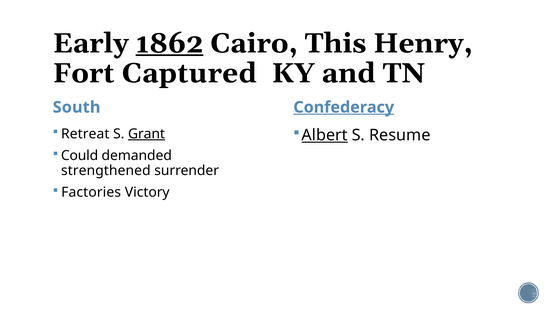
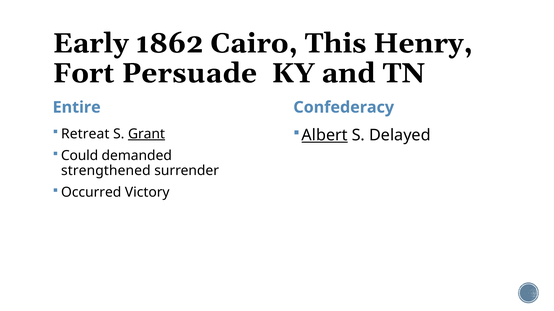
1862 underline: present -> none (170, 43)
Captured: Captured -> Persuade (189, 73)
South: South -> Entire (77, 108)
Confederacy underline: present -> none (344, 108)
Resume: Resume -> Delayed (400, 135)
Factories: Factories -> Occurred (91, 193)
